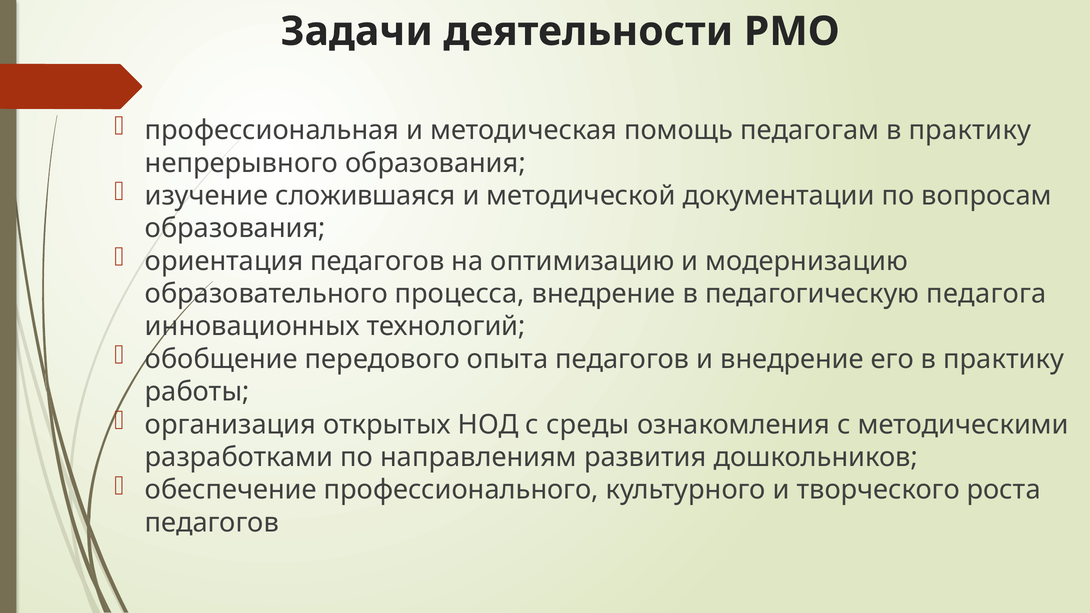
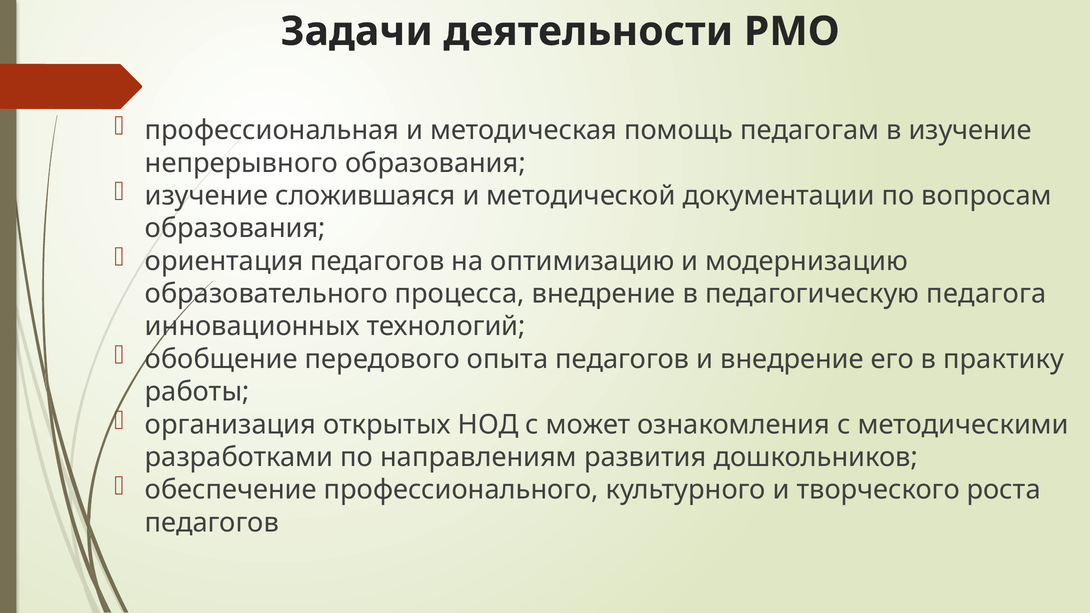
педагогам в практику: практику -> изучение (970, 130)
среды: среды -> может (588, 425)
